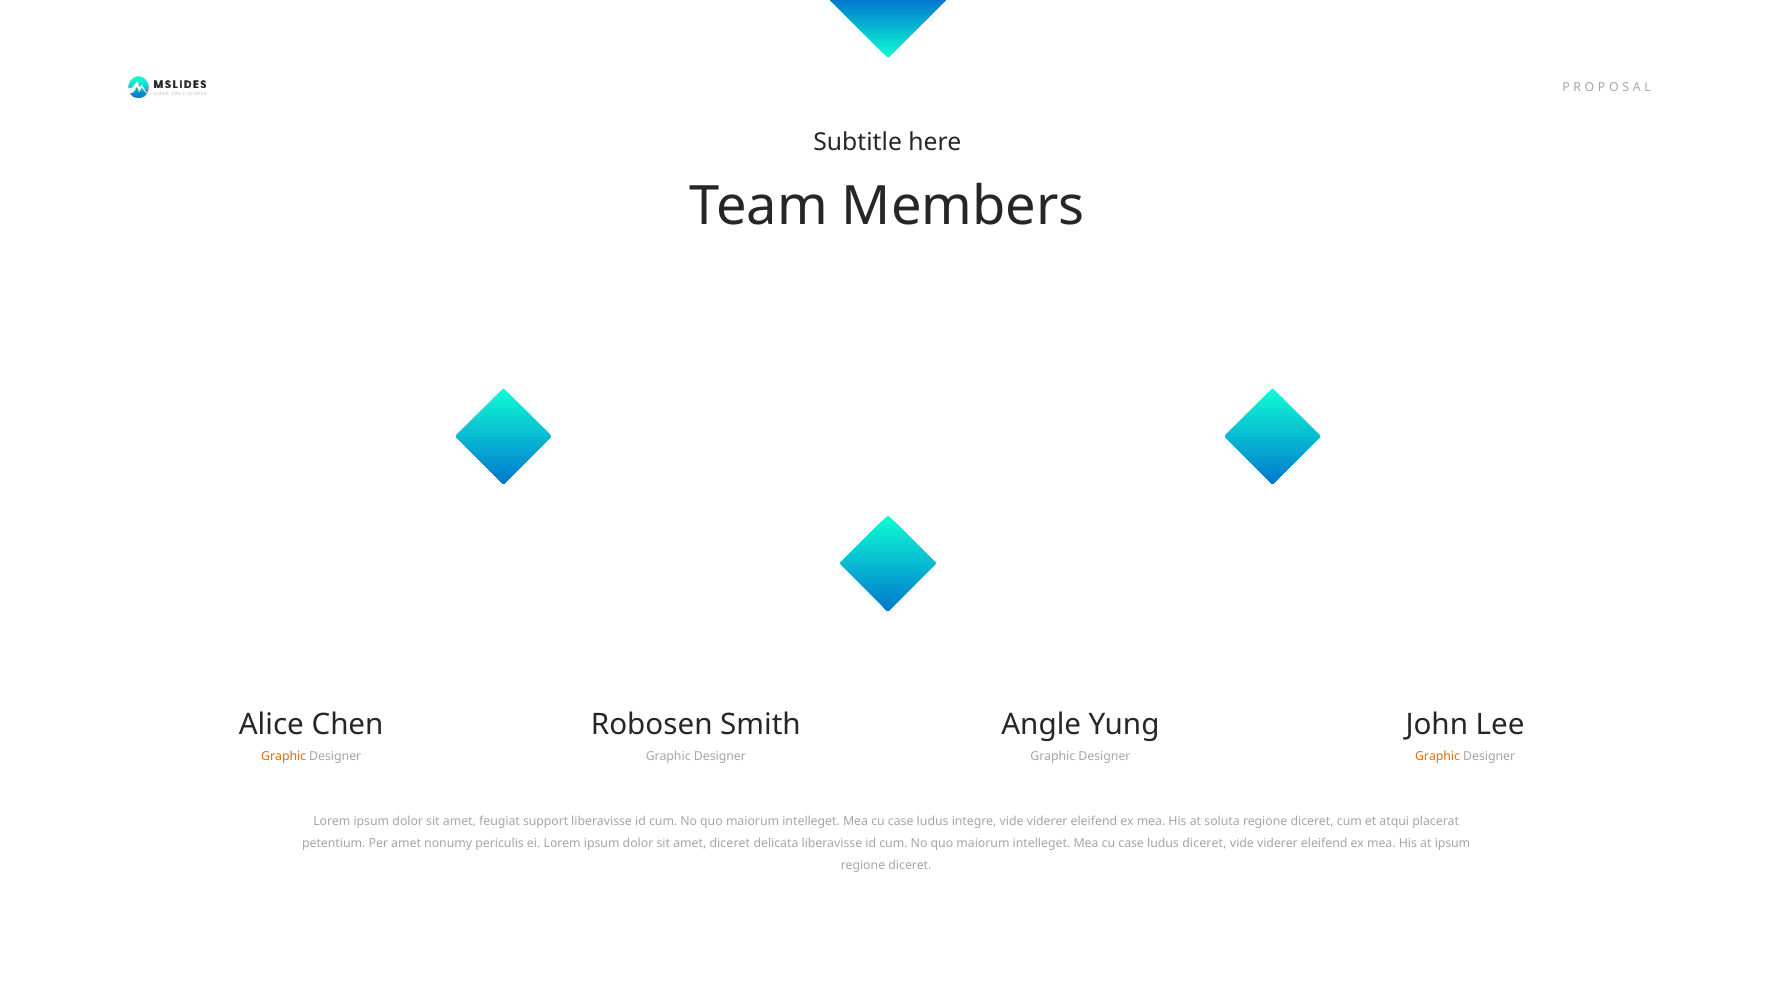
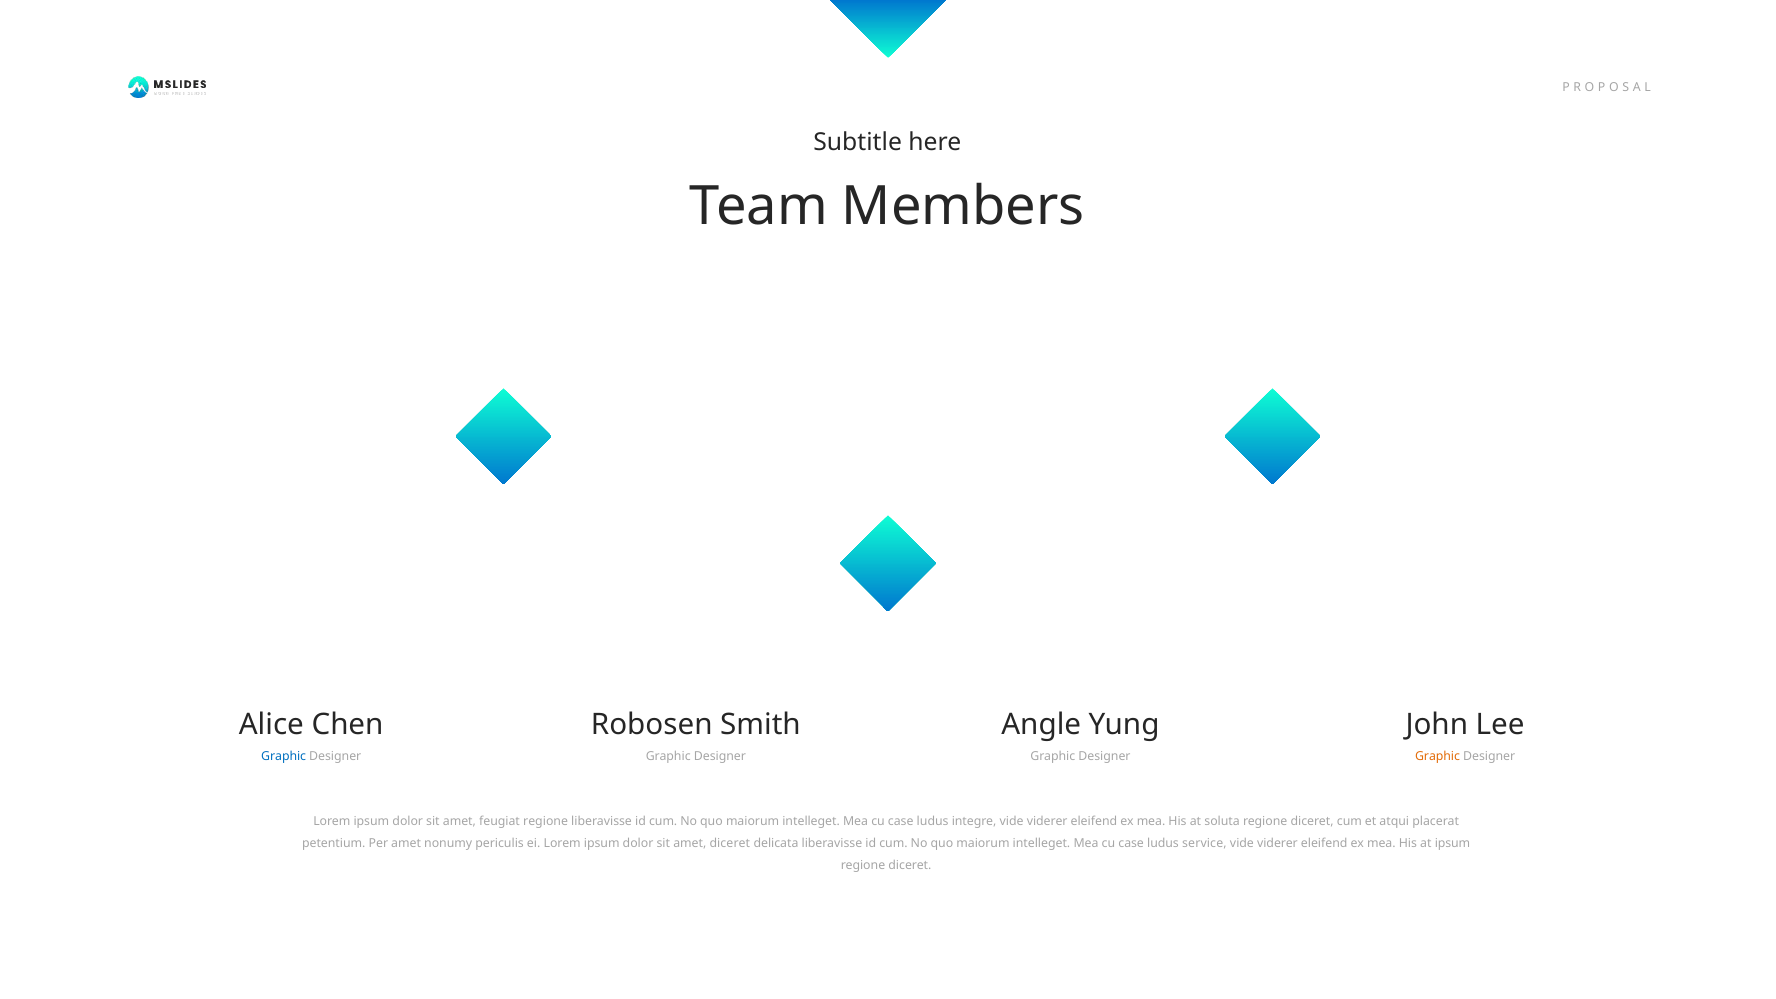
Graphic colour: orange -> blue (284, 756)
feugiat support: support -> regione (546, 821)
ludus diceret: diceret -> service (1204, 843)
